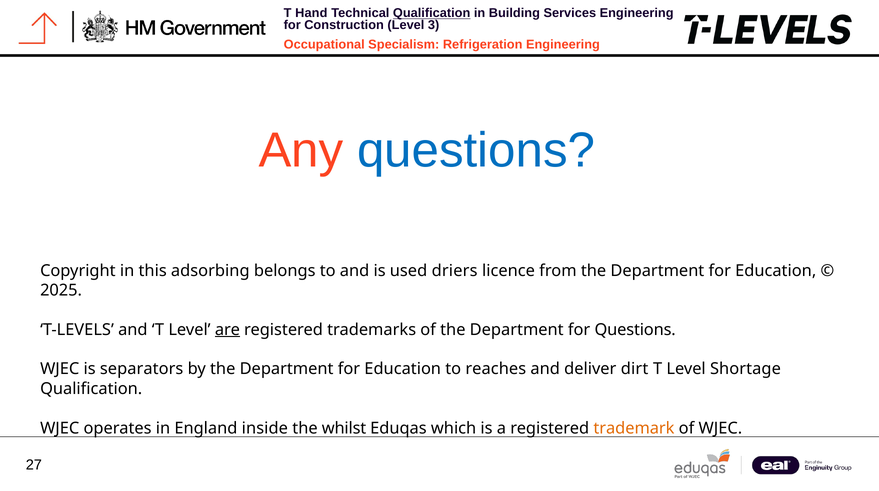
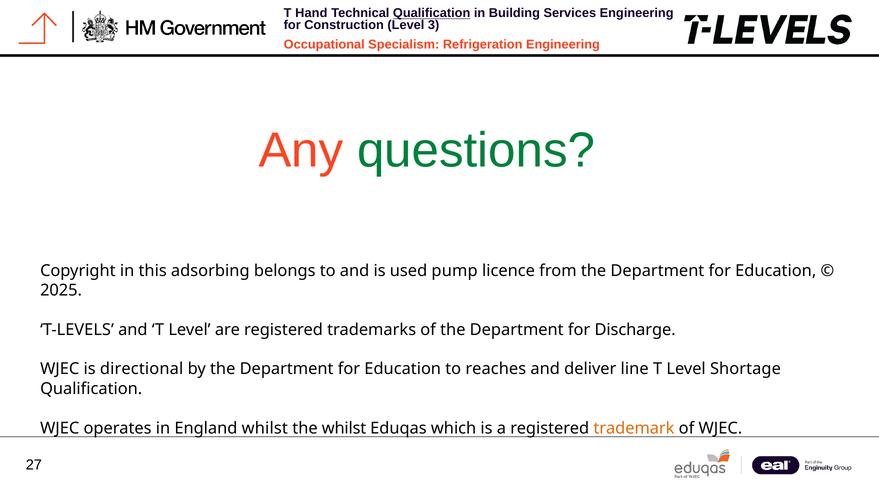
questions colour: blue -> green (476, 151)
driers: driers -> pump (455, 271)
are underline: present -> none (227, 330)
for Questions: Questions -> Discharge (635, 330)
separators: separators -> directional (142, 369)
dirt: dirt -> line (635, 369)
England inside: inside -> whilst (265, 428)
